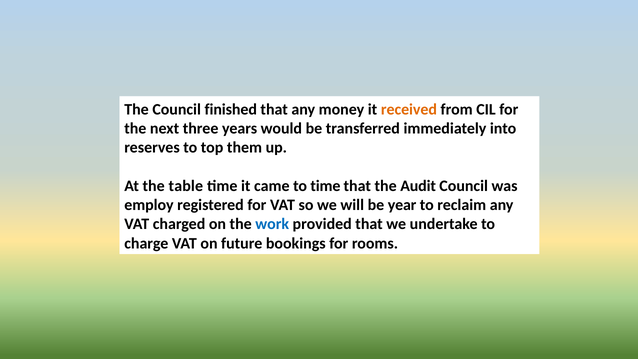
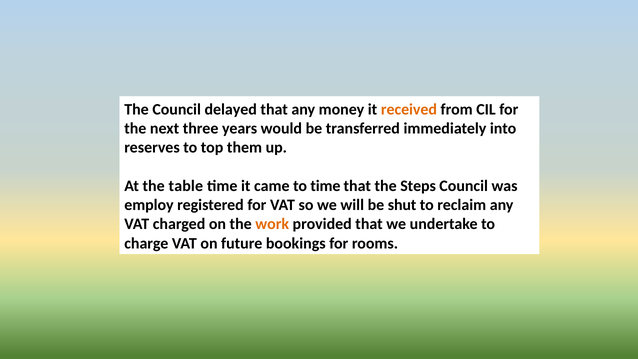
finished: finished -> delayed (231, 109)
Audit: Audit -> Steps (418, 186)
year: year -> shut (402, 205)
work colour: blue -> orange (272, 224)
